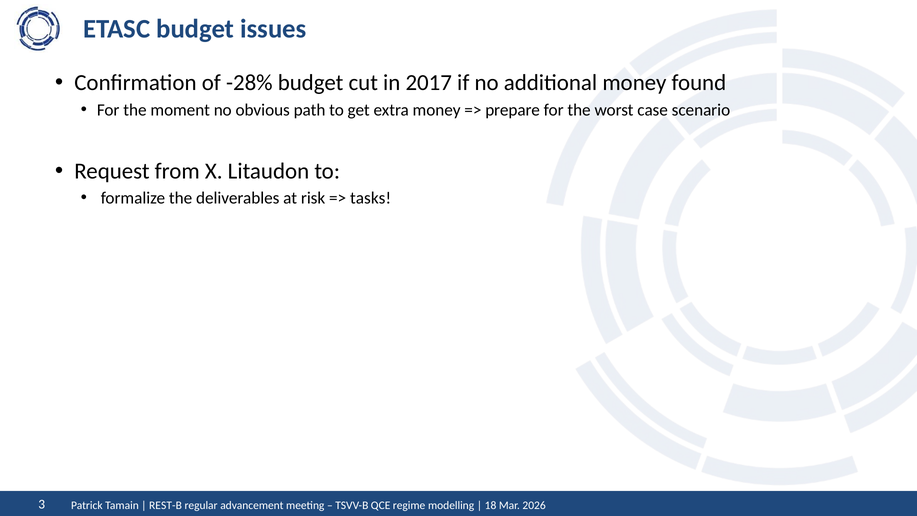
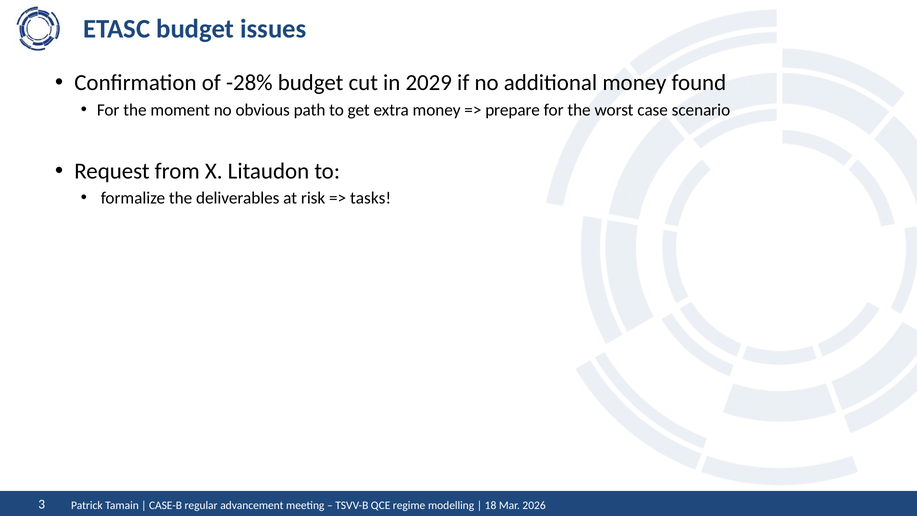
2017: 2017 -> 2029 (429, 83)
REST-B: REST-B -> CASE-B (166, 505)
